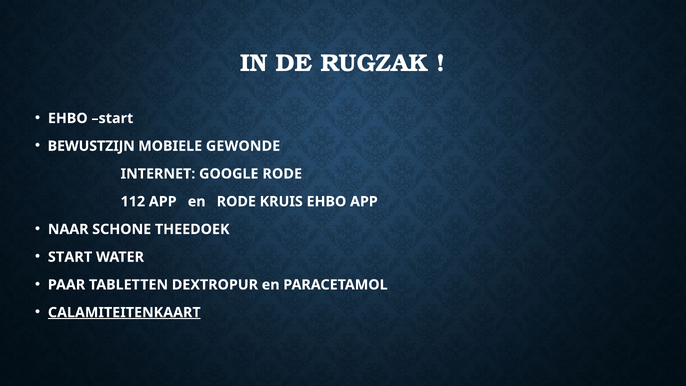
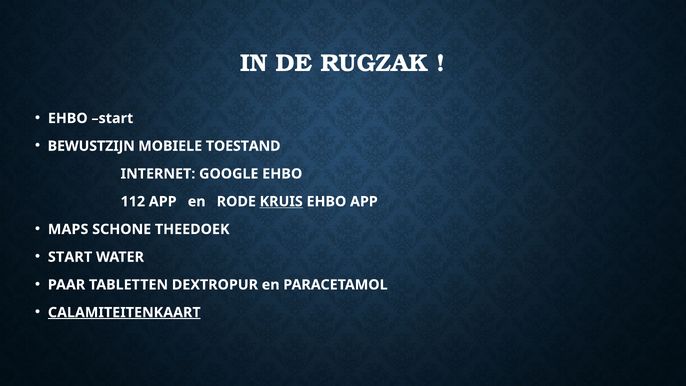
GEWONDE: GEWONDE -> TOESTAND (243, 146)
GOOGLE RODE: RODE -> EHBO (282, 174)
KRUIS underline: none -> present (281, 201)
NAAR: NAAR -> MAPS (68, 229)
